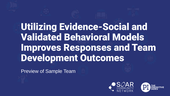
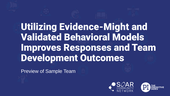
Evidence-Social: Evidence-Social -> Evidence-Might (94, 27)
